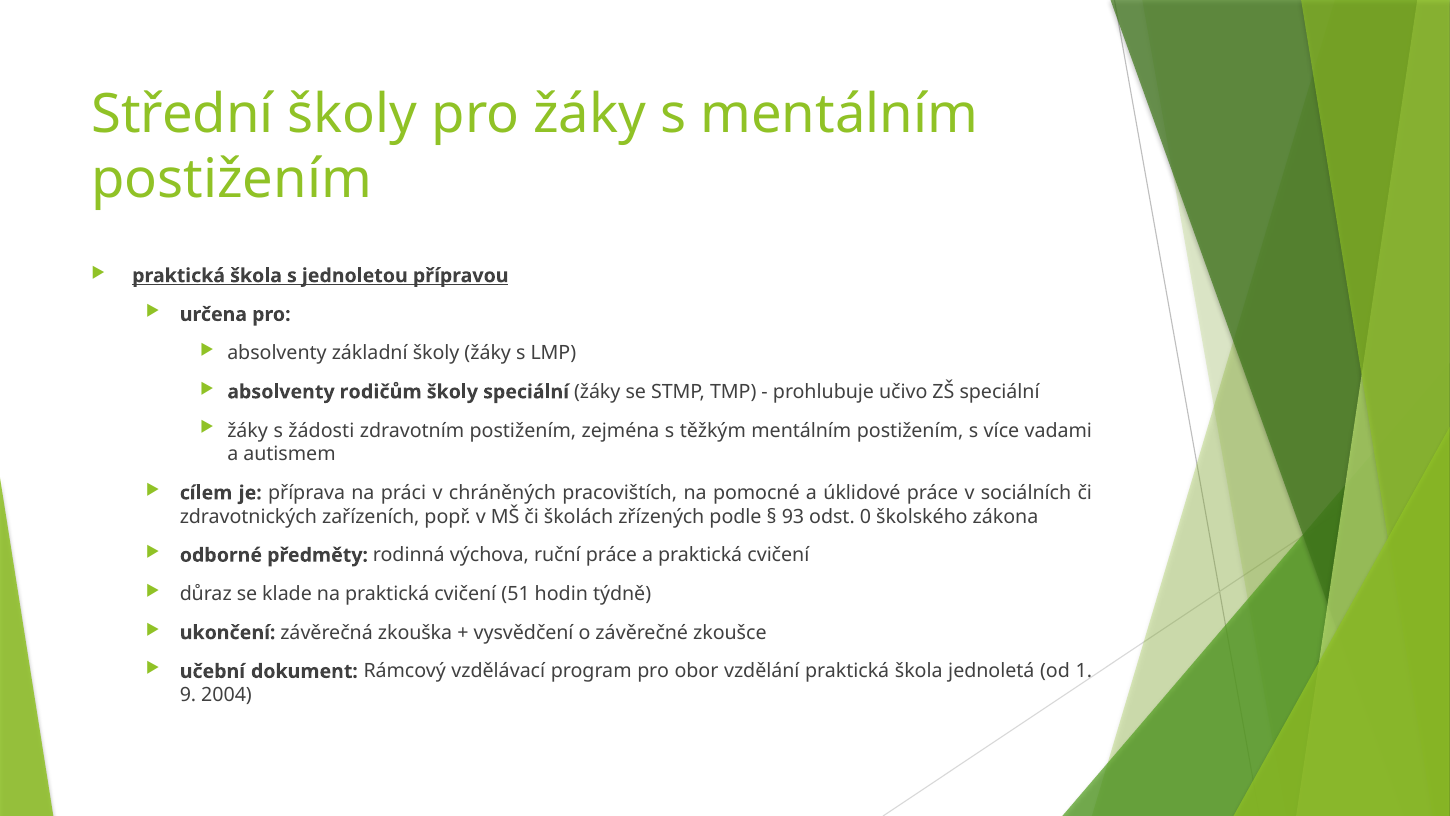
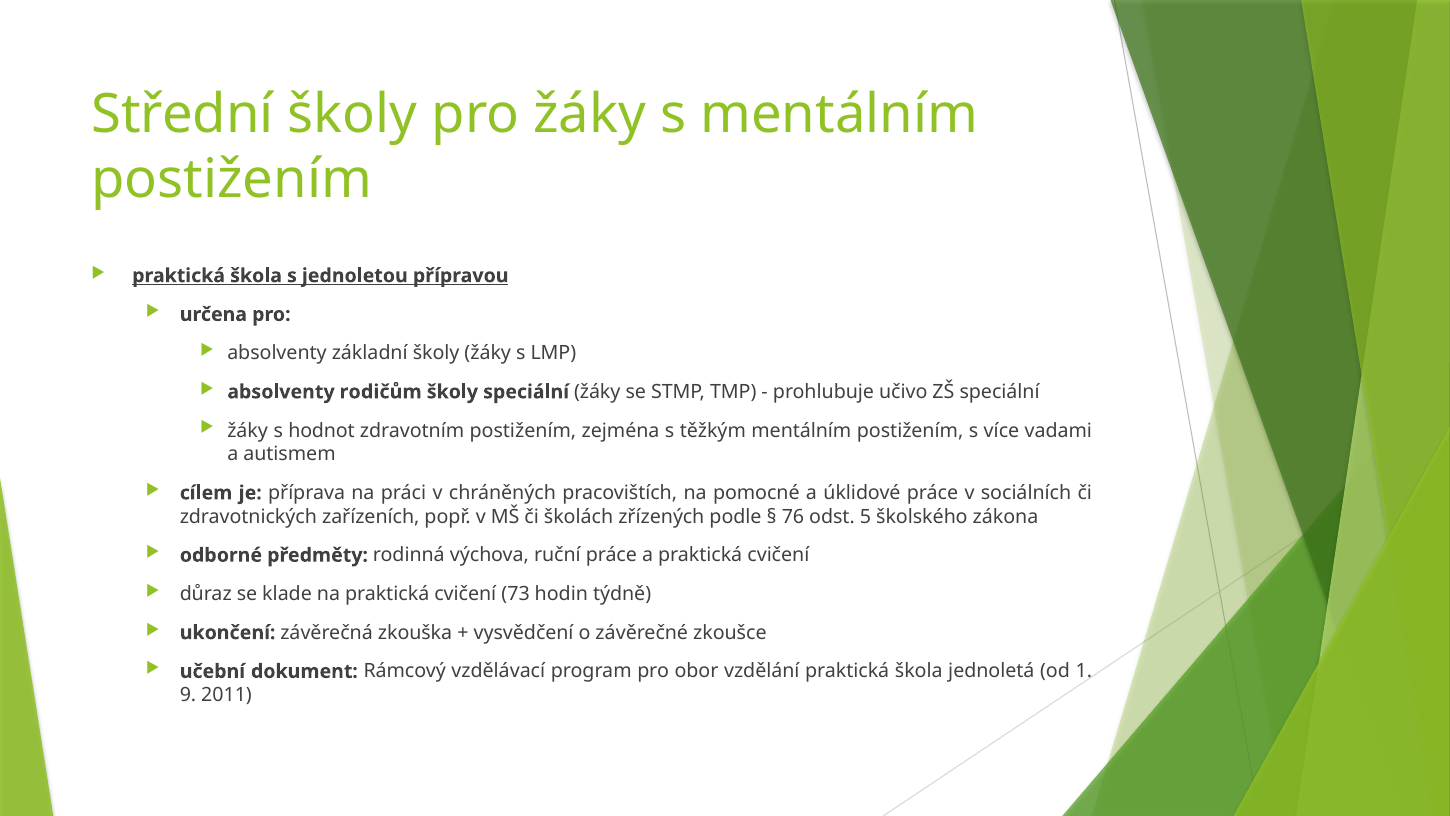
žádosti: žádosti -> hodnot (321, 430)
93: 93 -> 76 (793, 516)
0: 0 -> 5 (865, 516)
51: 51 -> 73 (516, 594)
2004: 2004 -> 2011 (227, 695)
